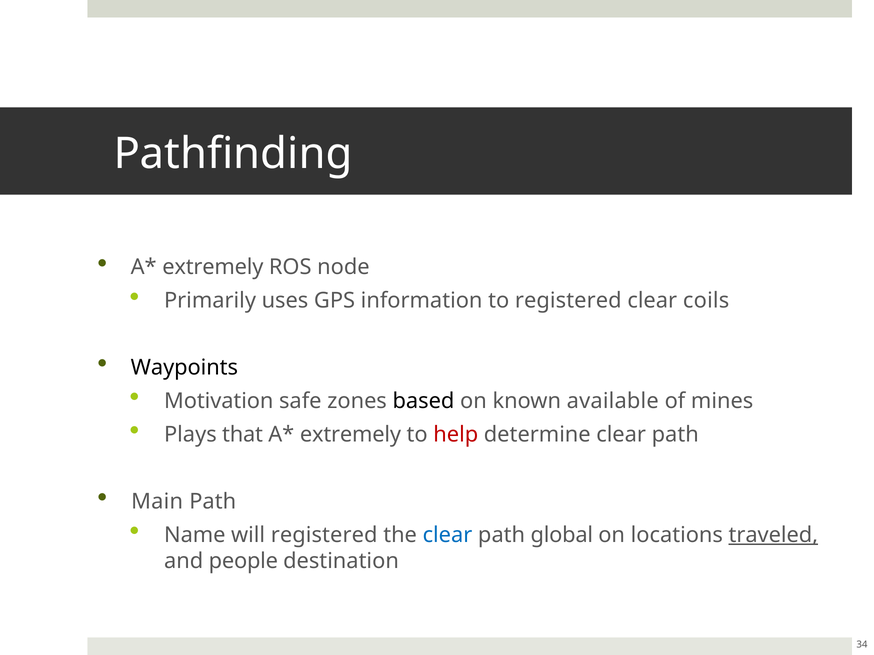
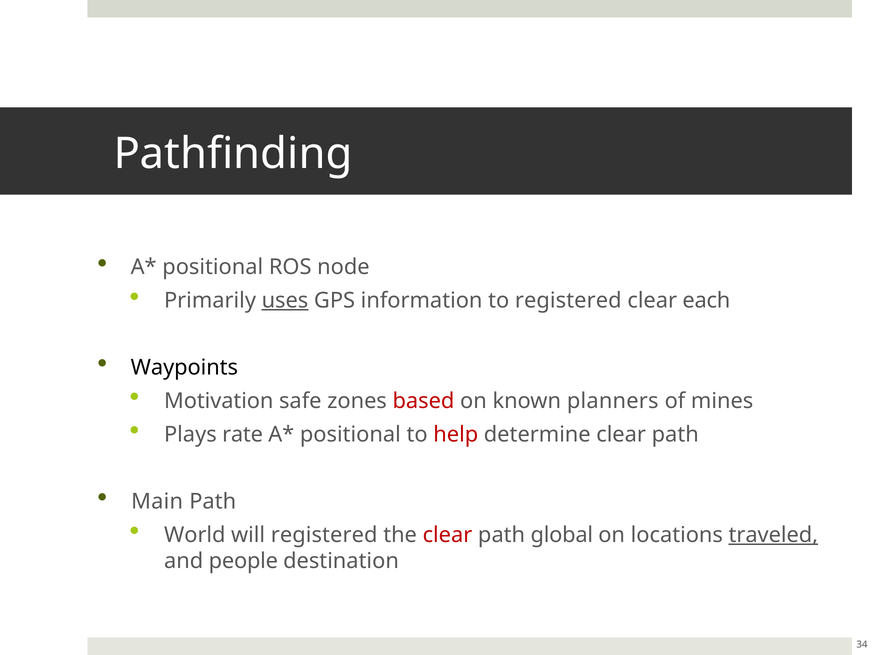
extremely: extremely -> positional (213, 267)
uses underline: none -> present (285, 301)
coils: coils -> each (706, 301)
based colour: black -> red (423, 401)
available: available -> planners (613, 401)
that: that -> rate (243, 435)
extremely: extremely -> positional (350, 435)
Name: Name -> World (195, 535)
clear colour: blue -> red (447, 535)
